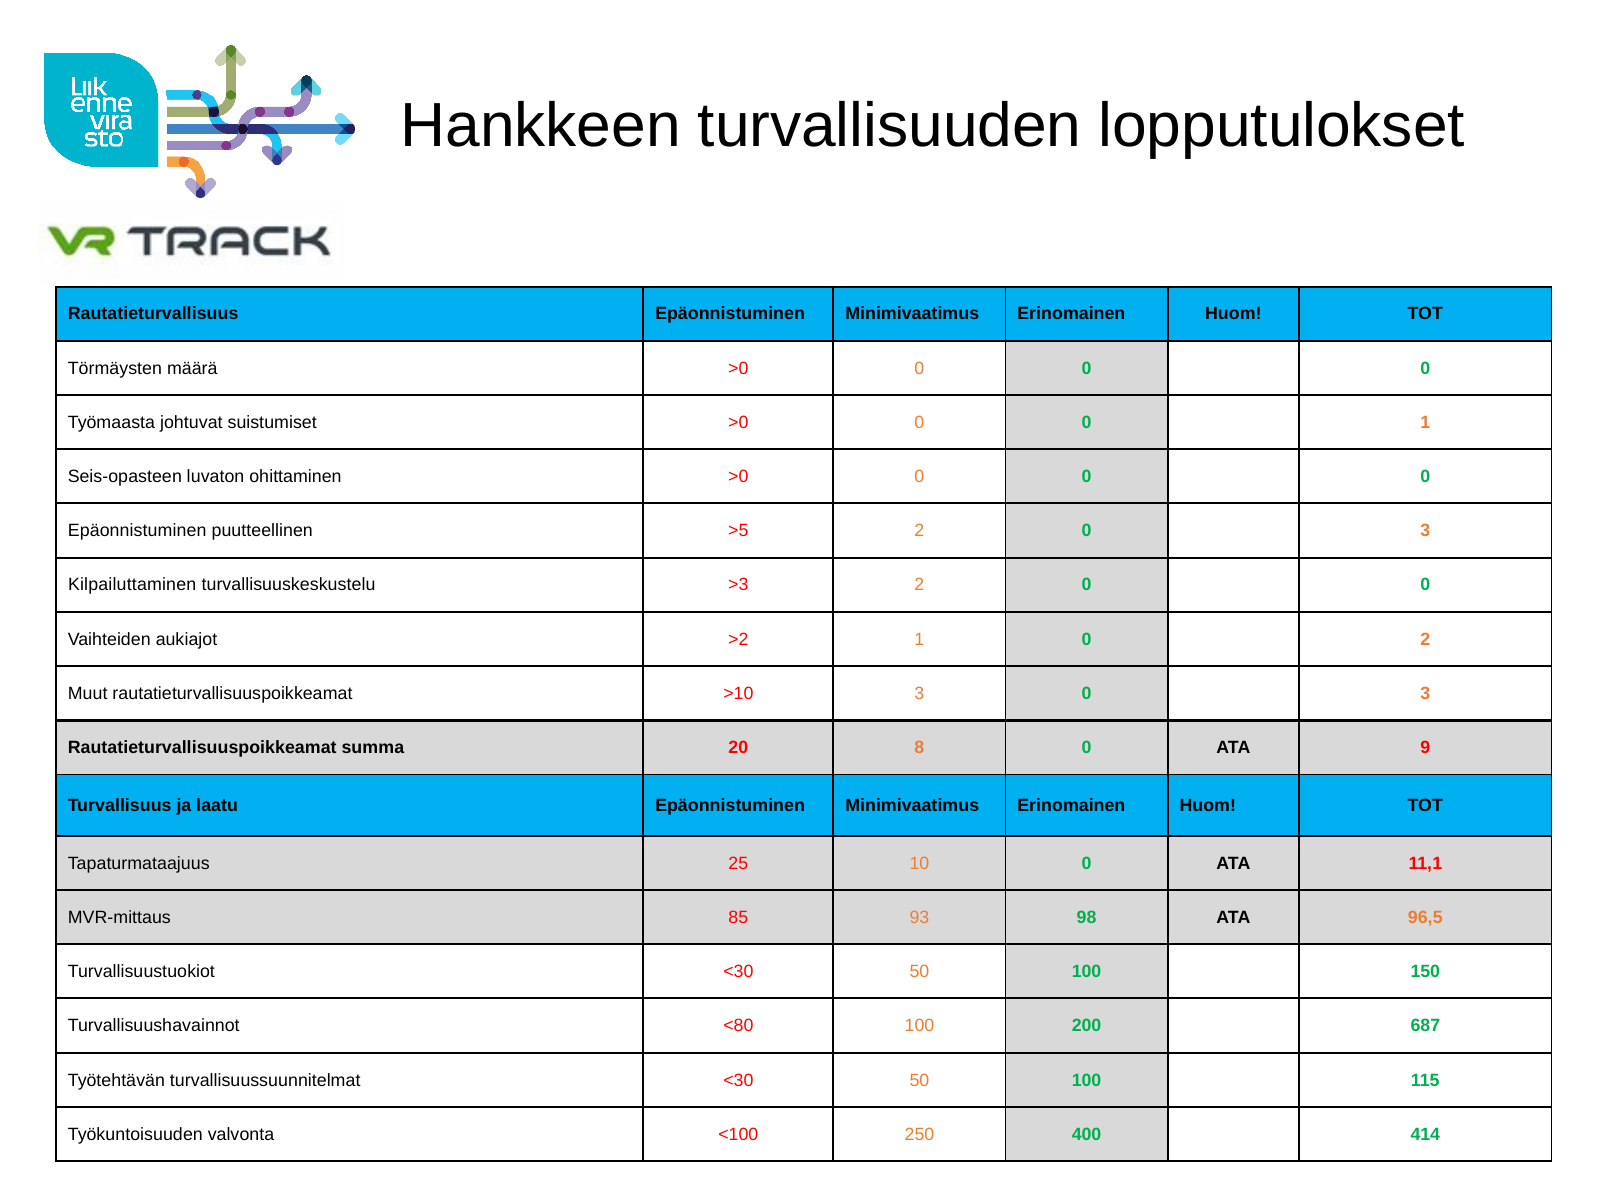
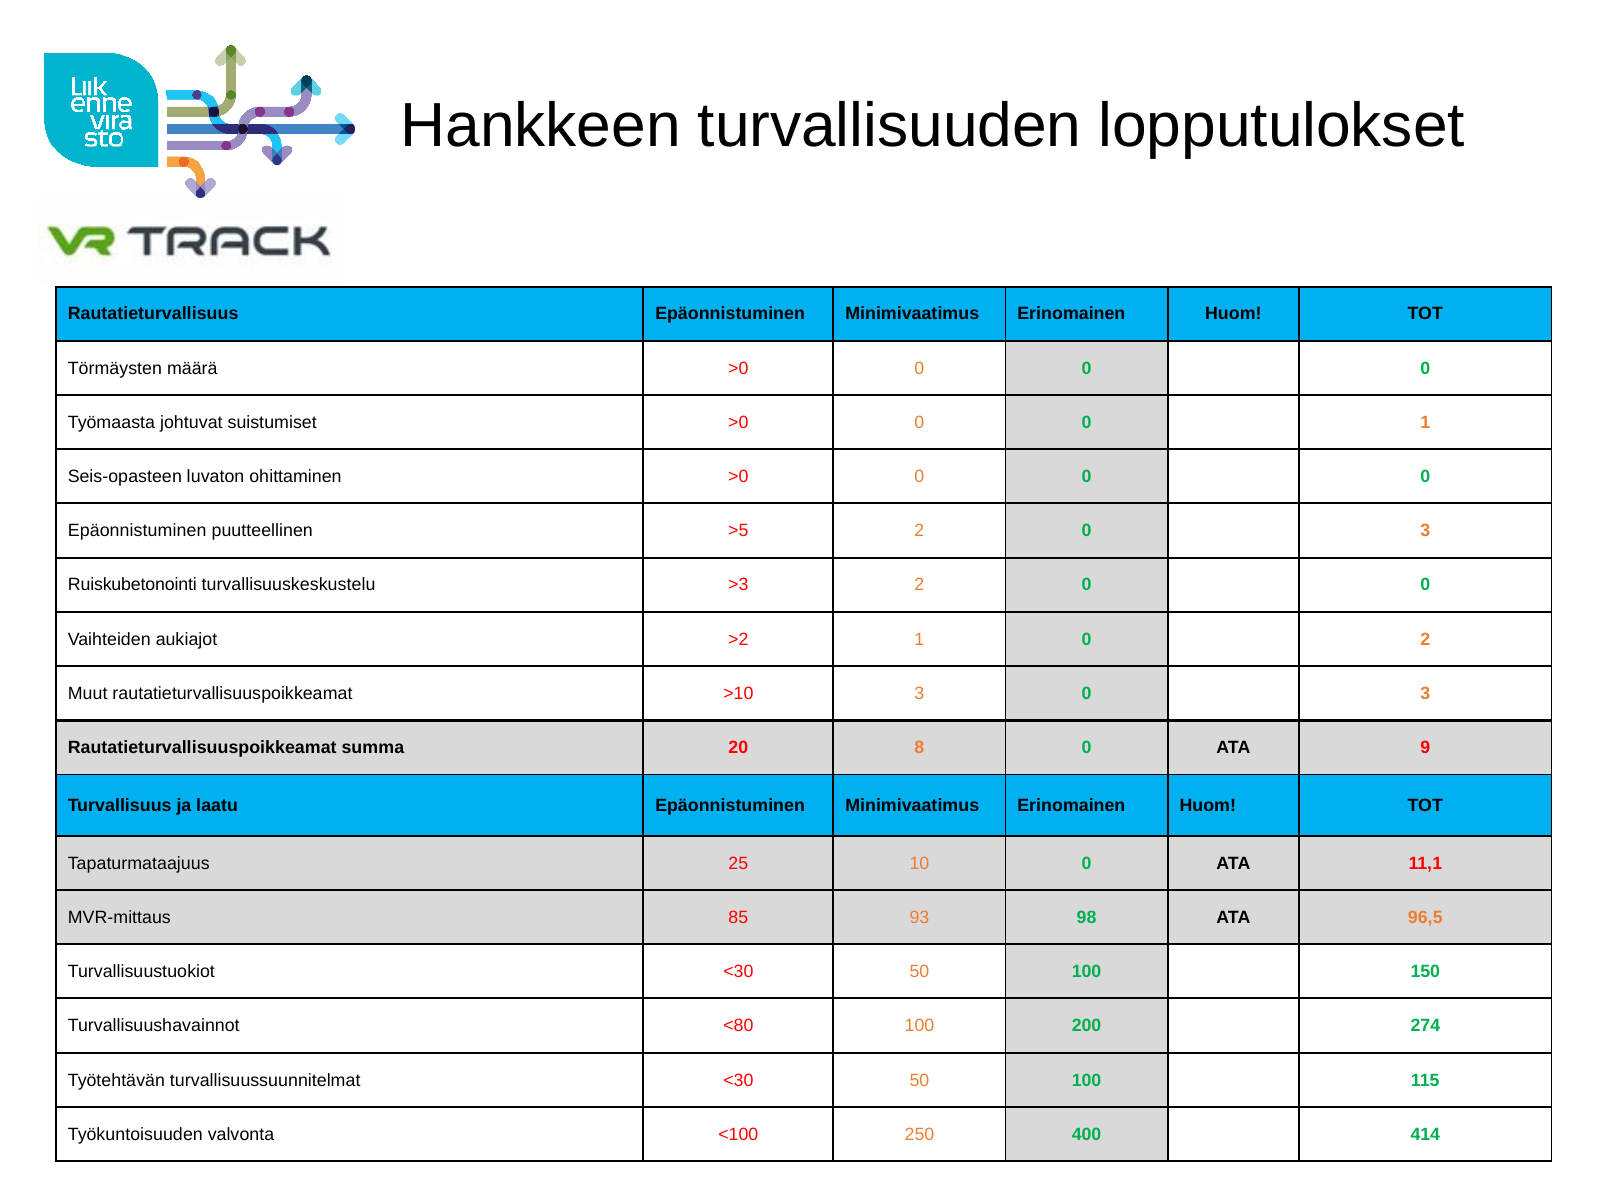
Kilpailuttaminen: Kilpailuttaminen -> Ruiskubetonointi (132, 585)
687: 687 -> 274 (1425, 1026)
